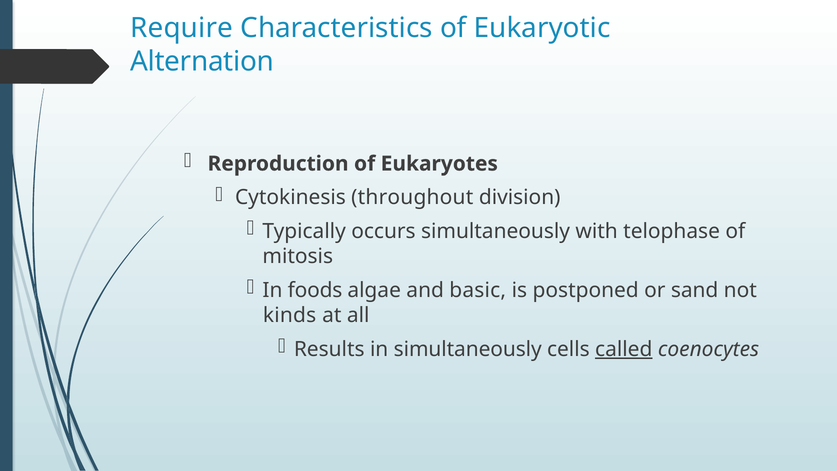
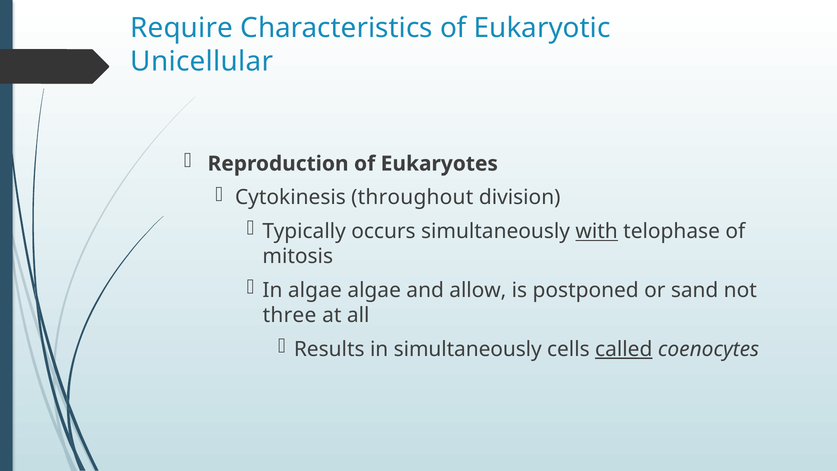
Alternation: Alternation -> Unicellular (202, 62)
with underline: none -> present (597, 231)
In foods: foods -> algae (315, 290)
basic: basic -> allow (478, 290)
kinds: kinds -> three (290, 315)
